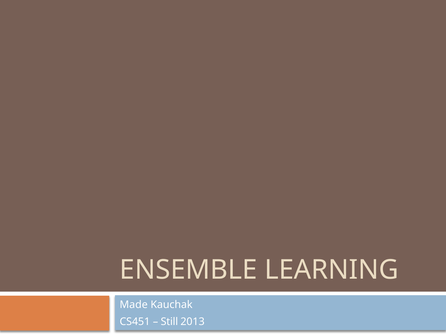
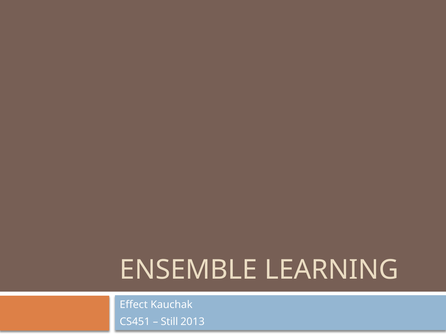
Made: Made -> Effect (134, 304)
